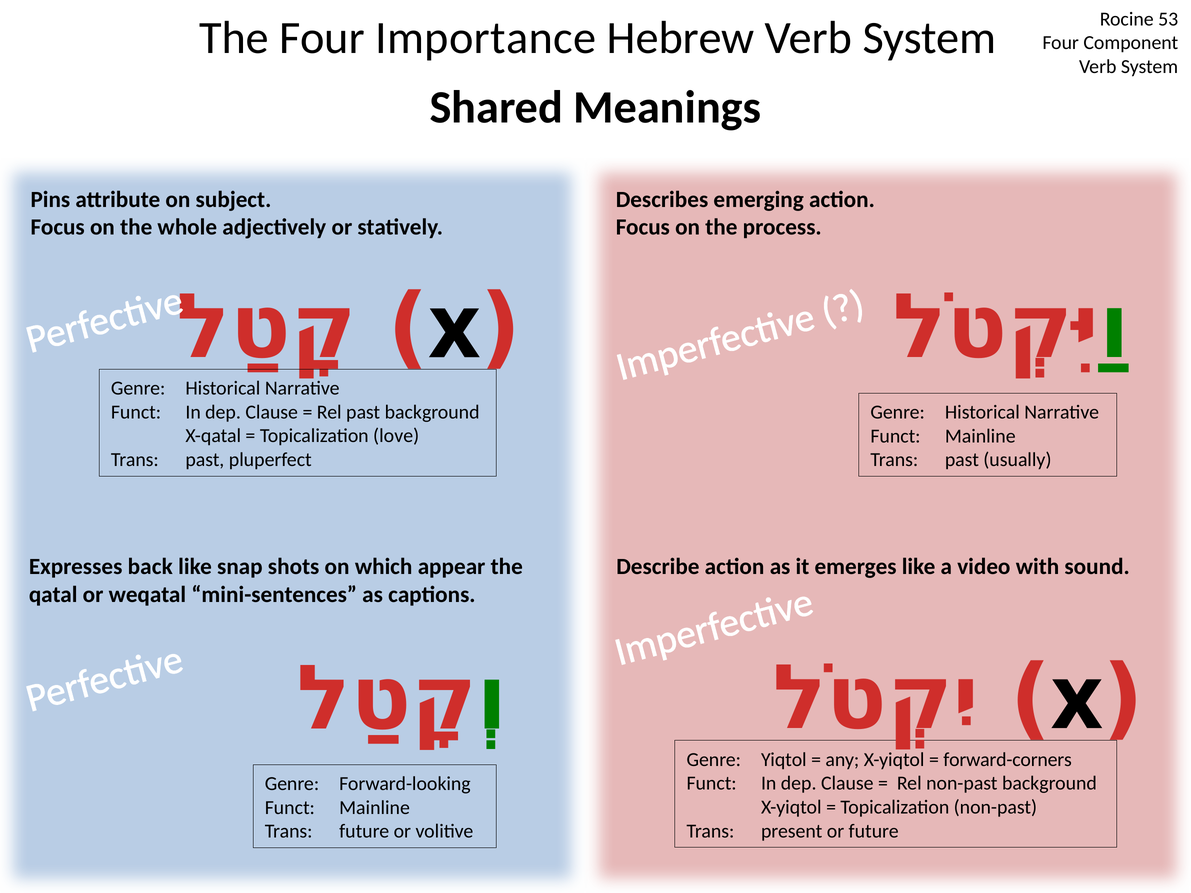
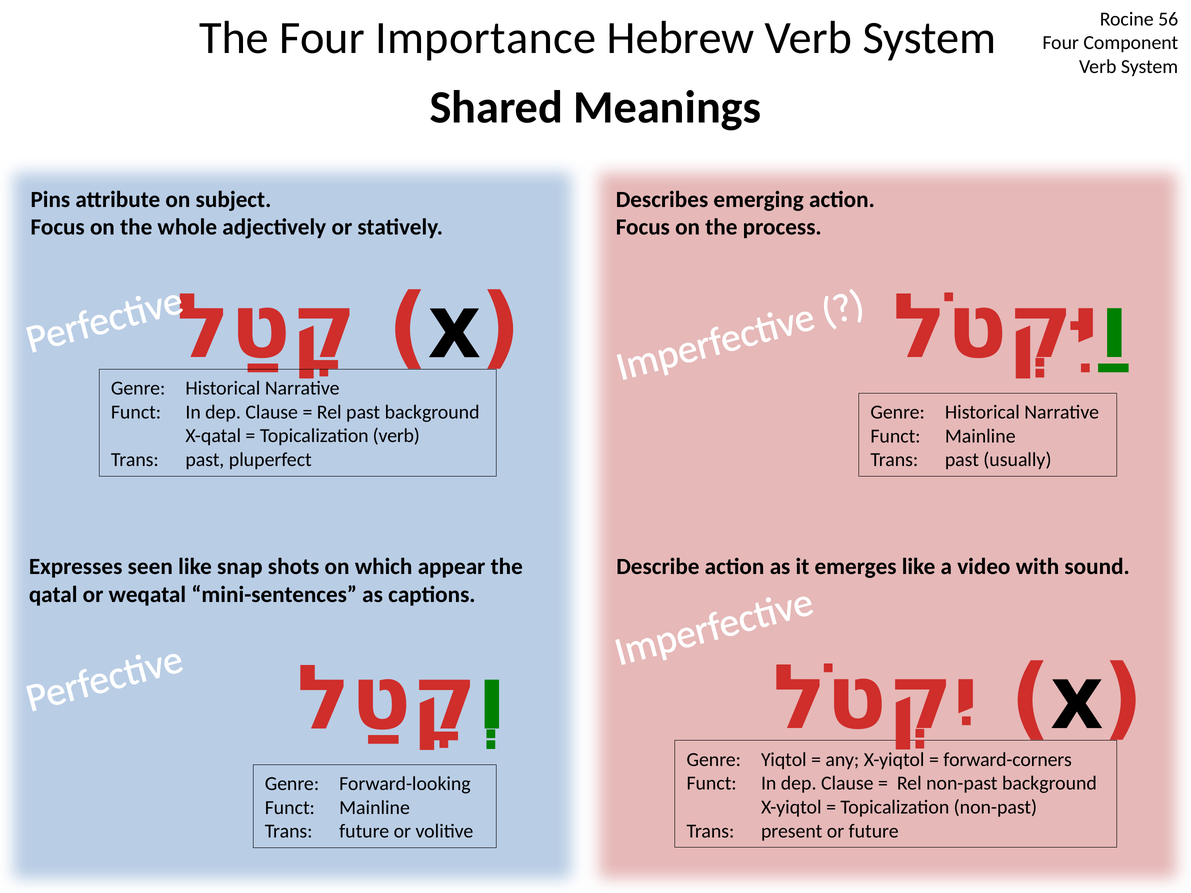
53: 53 -> 56 (1168, 19)
Topicalization love: love -> verb (396, 436)
back: back -> seen (150, 567)
